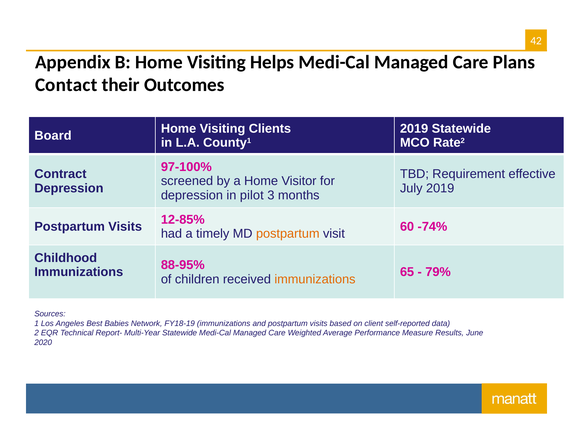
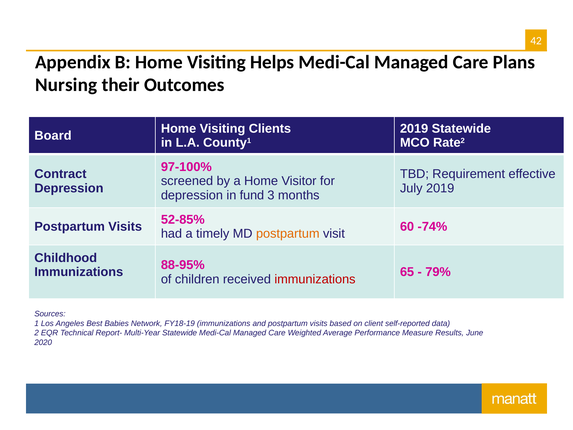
Contact: Contact -> Nursing (66, 85)
pilot: pilot -> fund (252, 195)
12-85%: 12-85% -> 52-85% (183, 219)
immunizations colour: orange -> red (315, 279)
